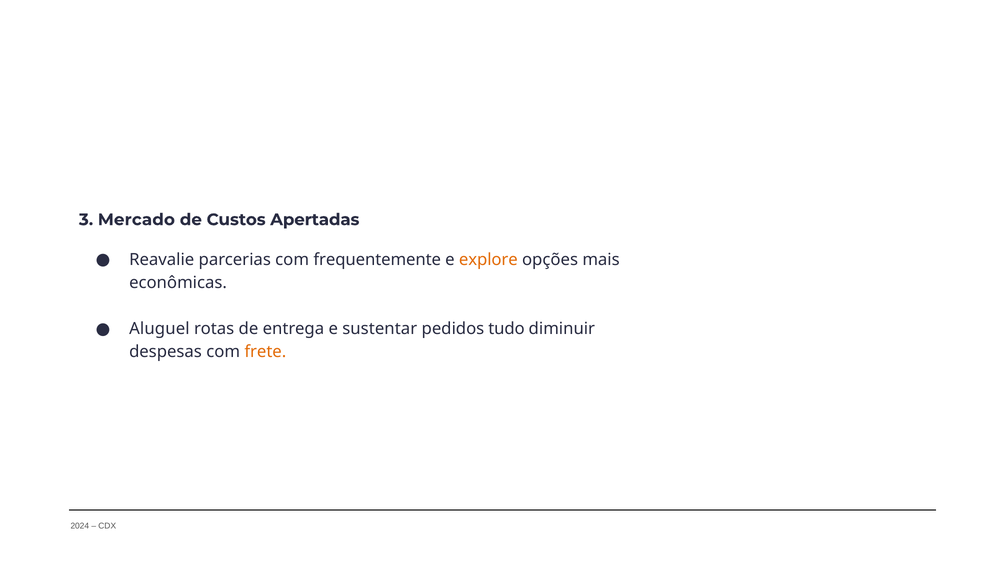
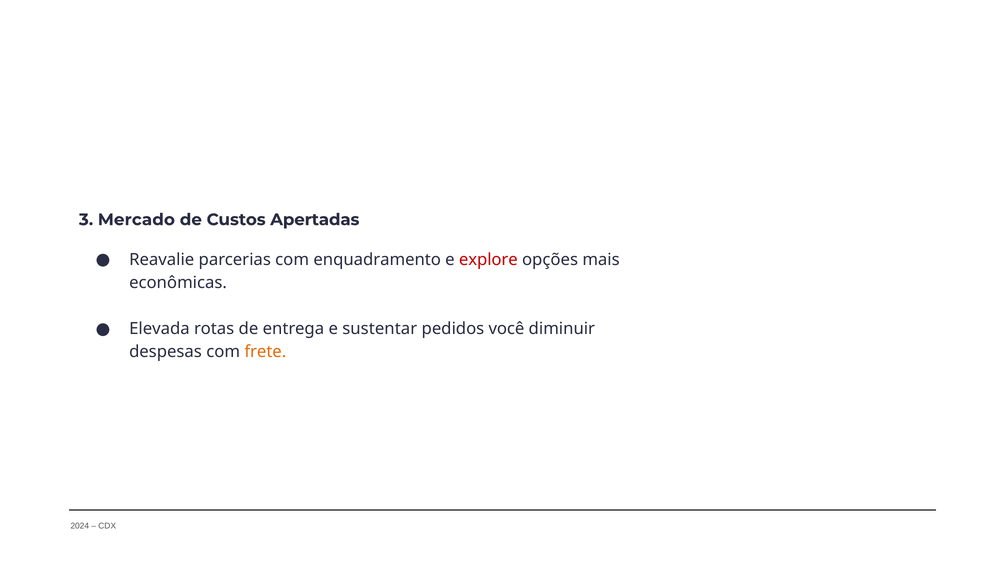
frequentemente: frequentemente -> enquadramento (377, 260)
explore colour: orange -> red (488, 260)
Aluguel: Aluguel -> Elevada (159, 329)
tudo: tudo -> você (506, 329)
